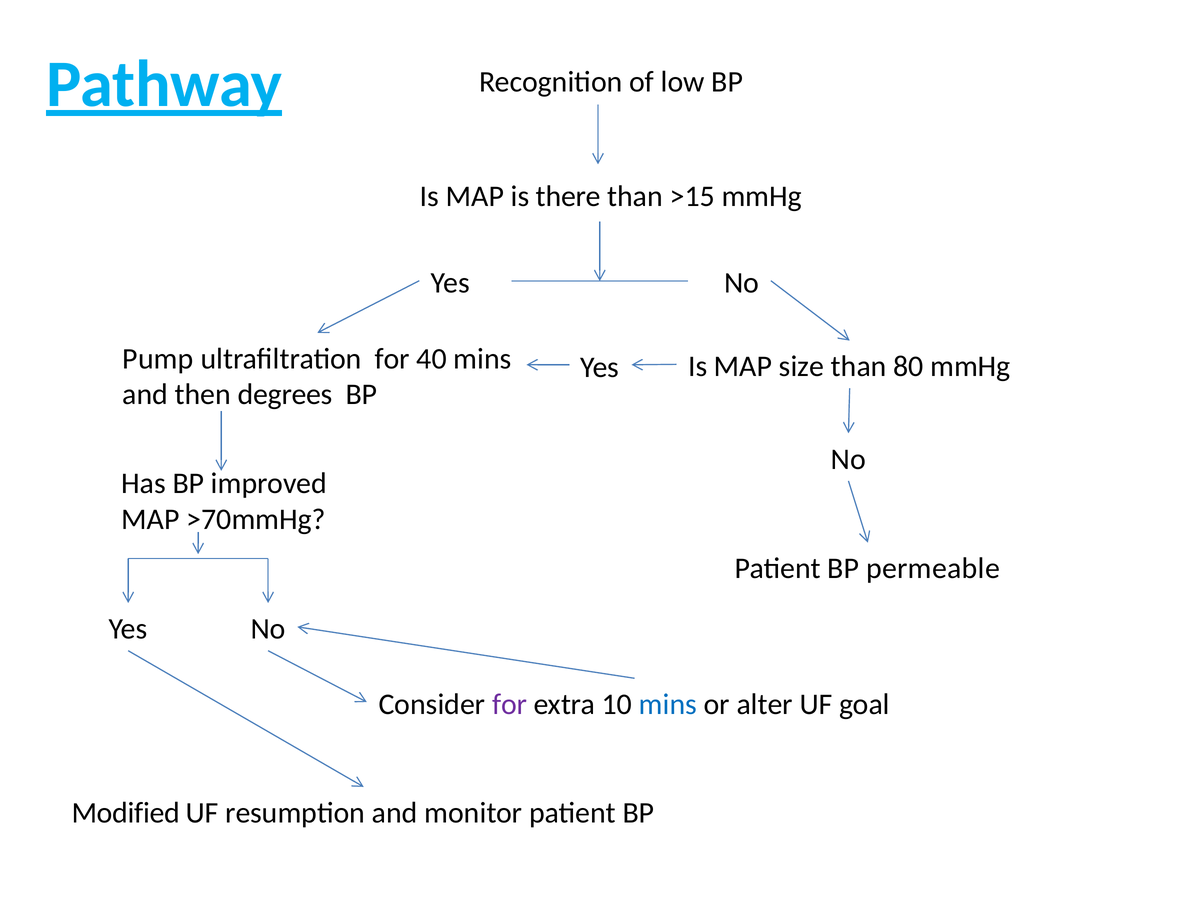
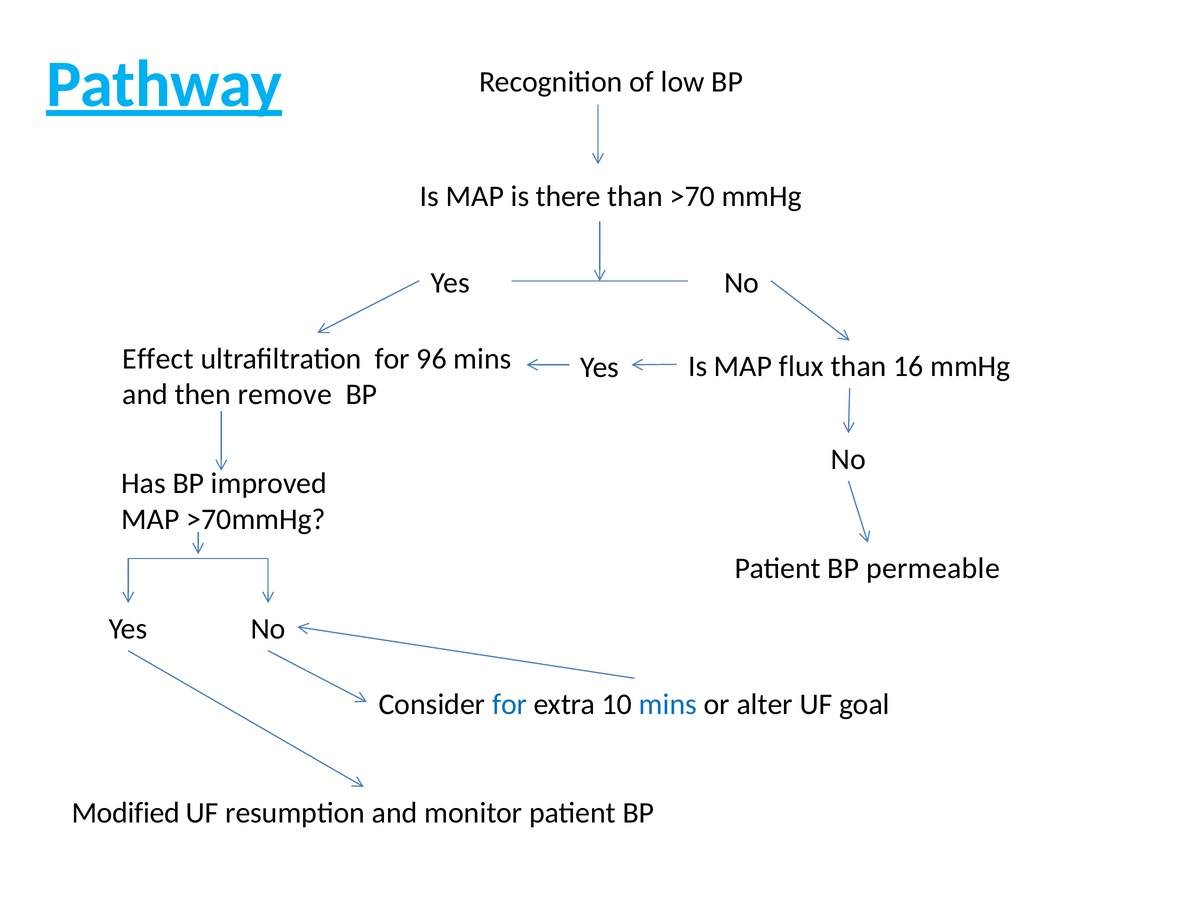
>15: >15 -> >70 (692, 197)
Pump: Pump -> Effect (158, 359)
40: 40 -> 96 (432, 359)
size: size -> flux (801, 366)
80: 80 -> 16 (908, 366)
degrees: degrees -> remove (285, 395)
for colour: purple -> blue (510, 704)
